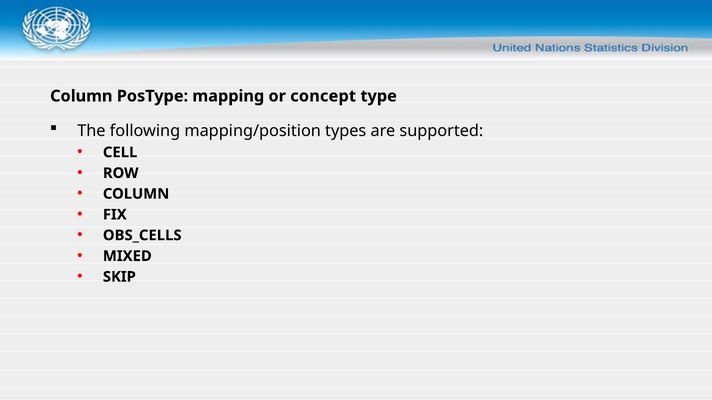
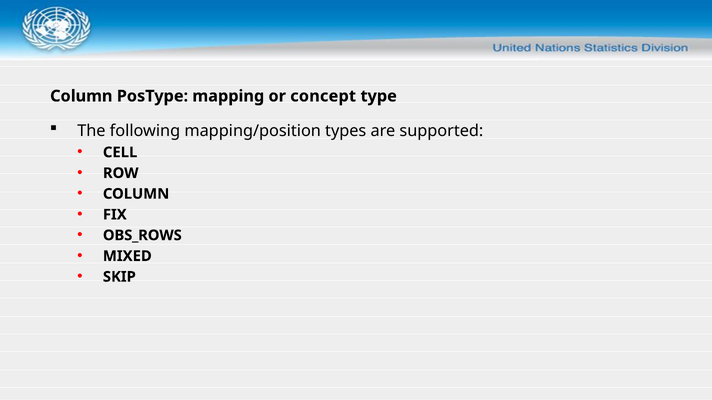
OBS_CELLS: OBS_CELLS -> OBS_ROWS (142, 236)
